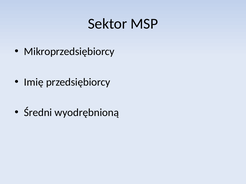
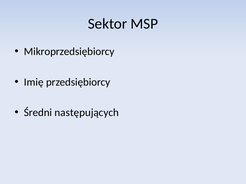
wyodrębnioną: wyodrębnioną -> następujących (87, 113)
